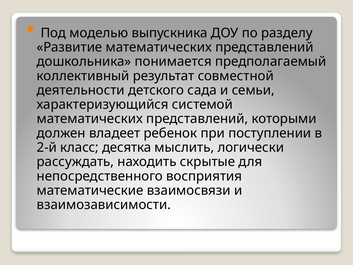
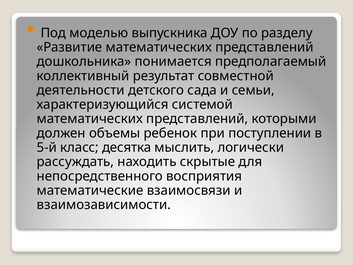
владеет: владеет -> объемы (115, 133)
2-й: 2-й -> 5-й (47, 147)
